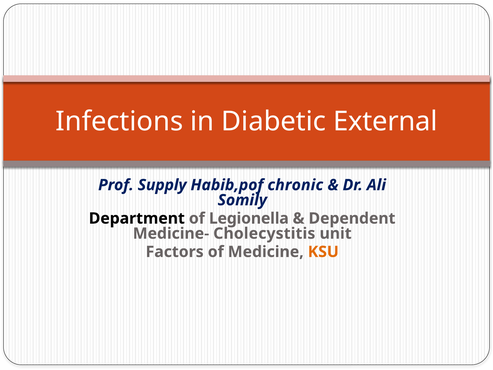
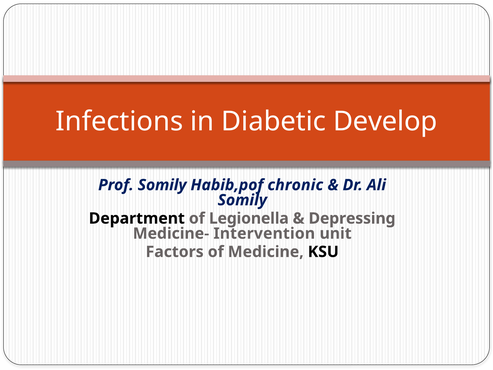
External: External -> Develop (385, 121)
Prof Supply: Supply -> Somily (162, 185)
Dependent: Dependent -> Depressing (352, 218)
Cholecystitis: Cholecystitis -> Intervention (264, 233)
KSU colour: orange -> black (323, 252)
